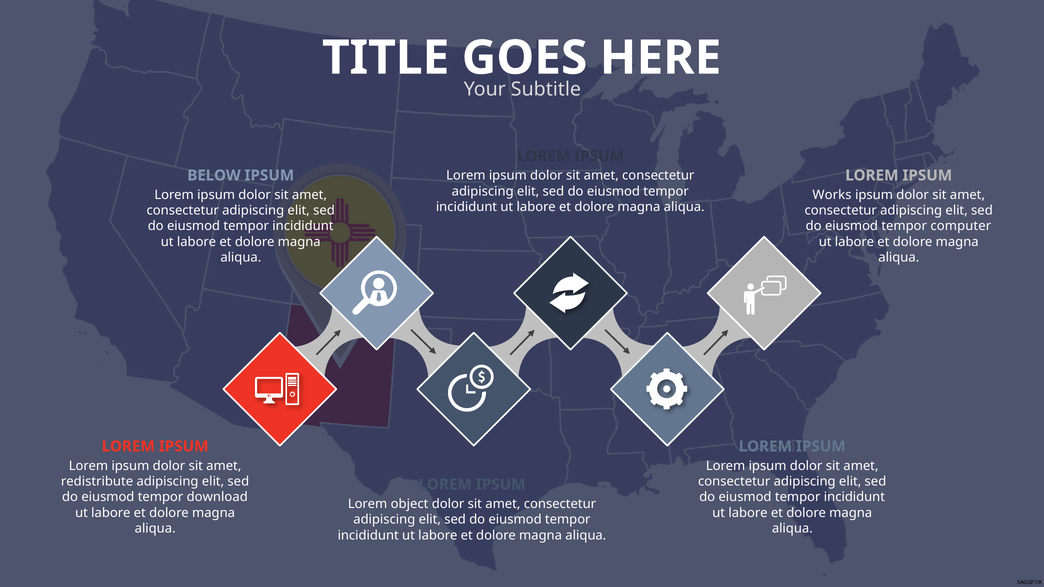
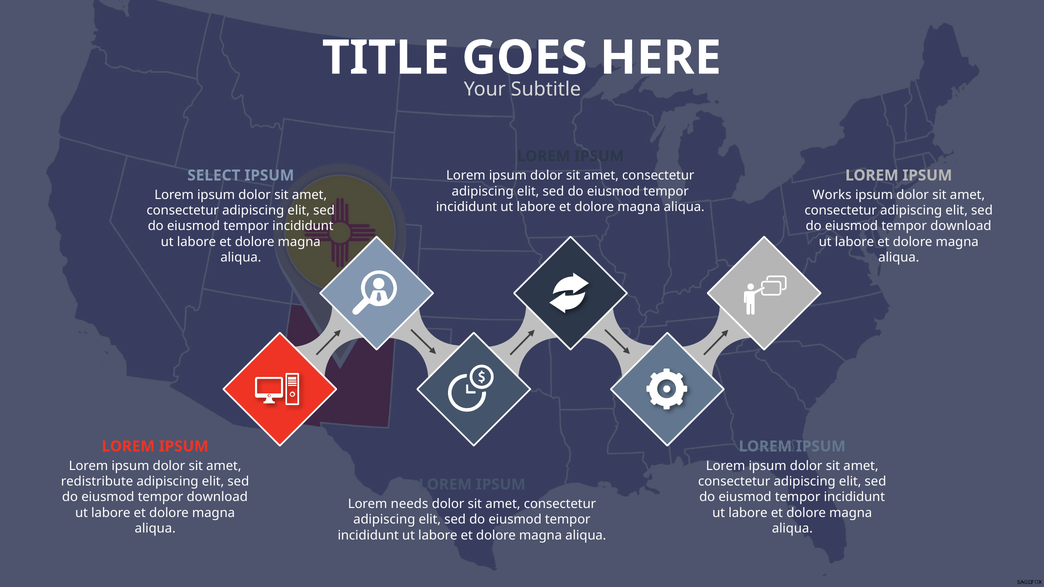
BELOW: BELOW -> SELECT (214, 175)
computer: computer -> download (961, 226)
object: object -> needs (409, 504)
